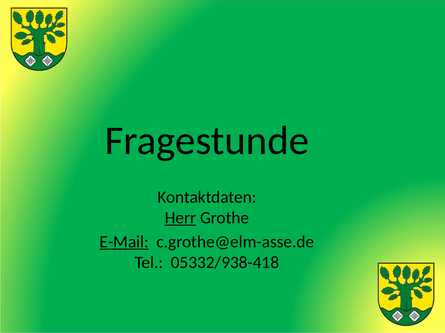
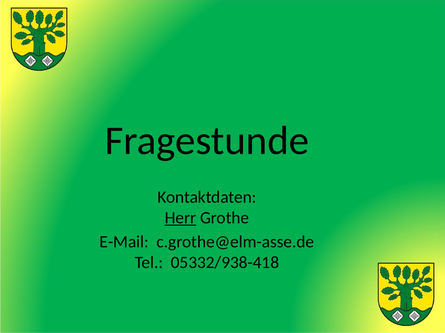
E-Mail underline: present -> none (124, 242)
